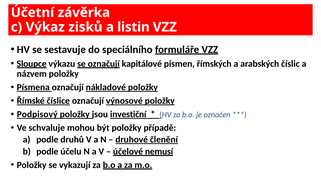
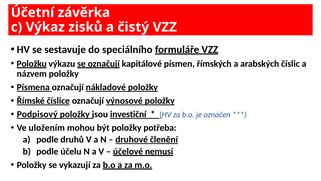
listin: listin -> čistý (133, 27)
Sloupce: Sloupce -> Položku (32, 64)
schvaluje: schvaluje -> uložením (47, 128)
případě: případě -> potřeba (160, 128)
